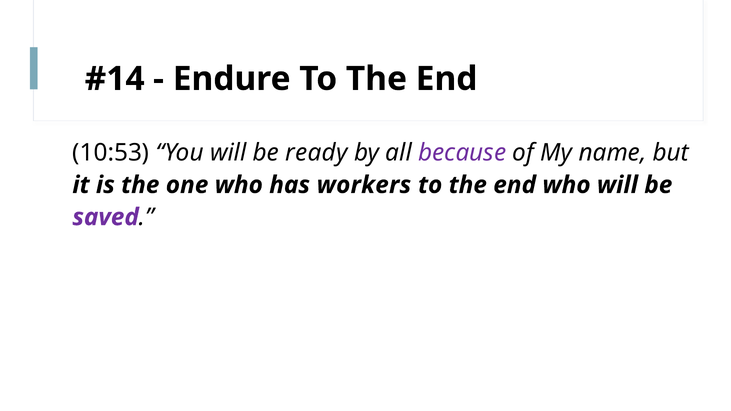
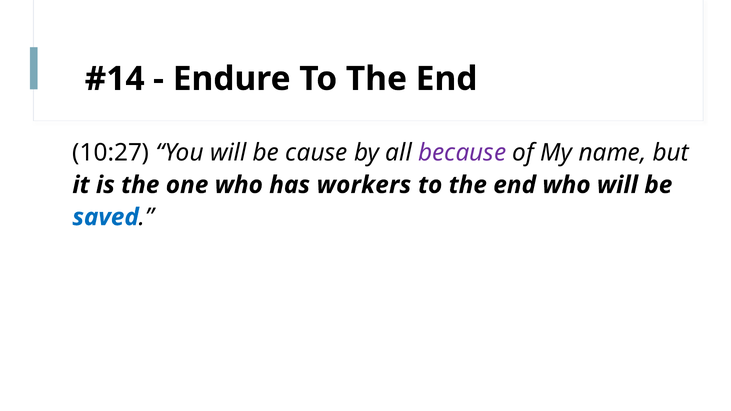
10:53: 10:53 -> 10:27 (111, 153)
ready: ready -> cause (317, 153)
saved colour: purple -> blue (106, 217)
